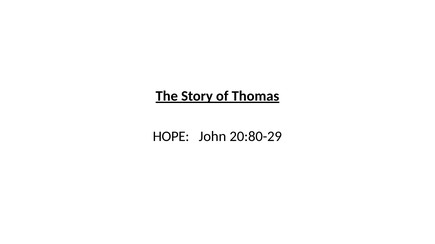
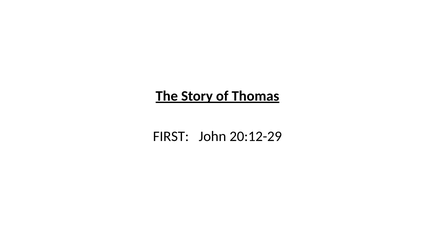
HOPE: HOPE -> FIRST (171, 137)
20:80-29: 20:80-29 -> 20:12-29 (256, 137)
